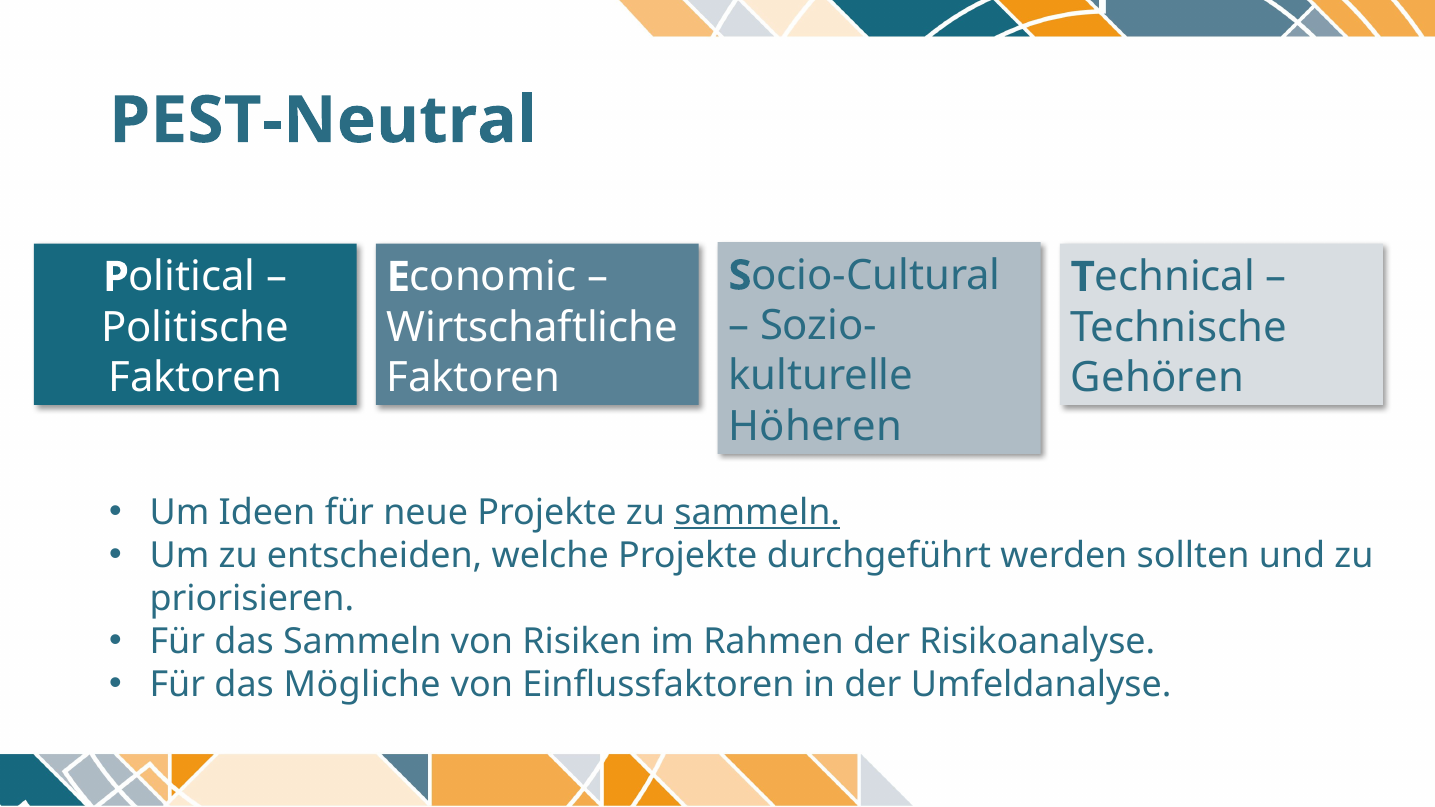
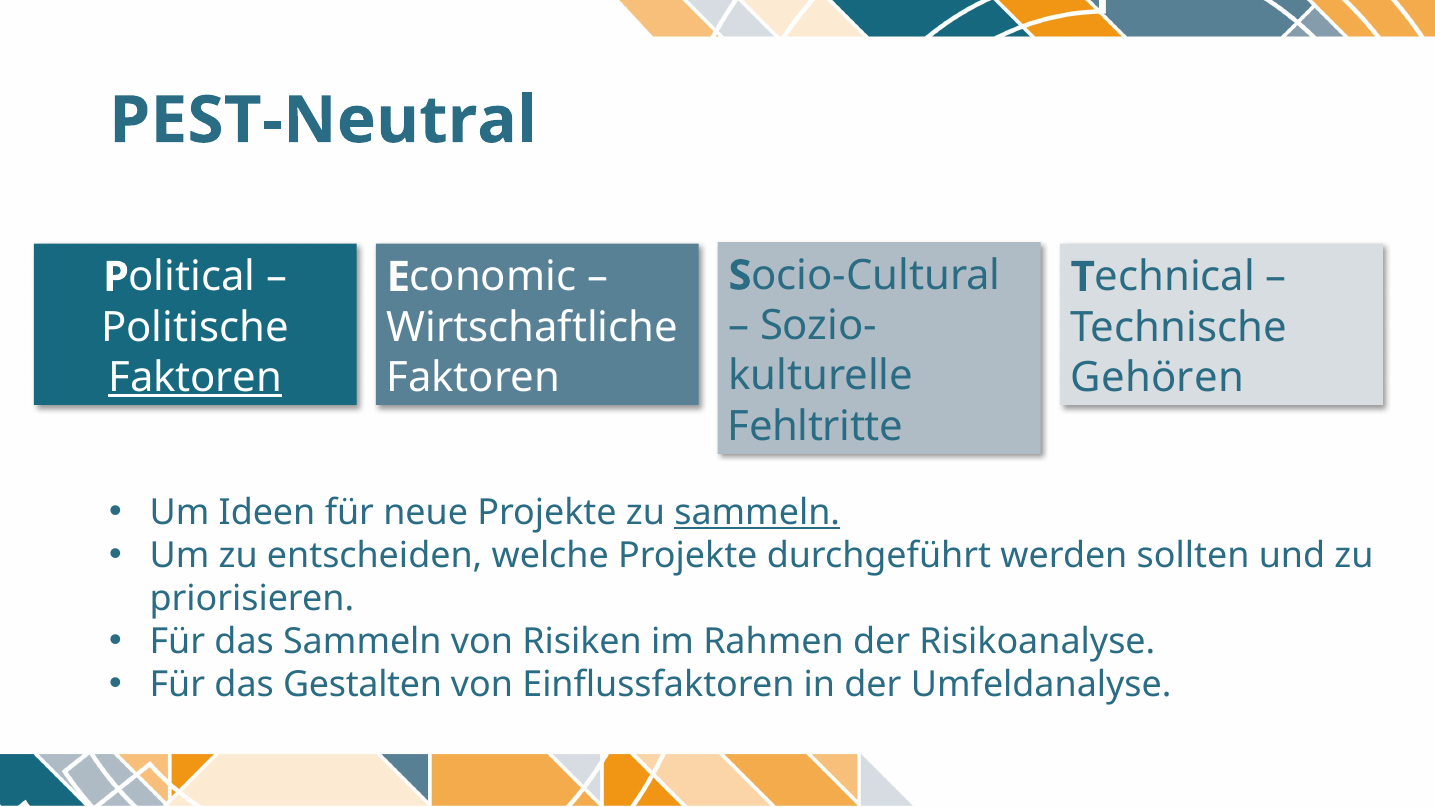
Faktoren underline: none -> present (195, 378)
Höheren: Höheren -> Fehltritte (815, 426)
Mögliche: Mögliche -> Gestalten (363, 685)
